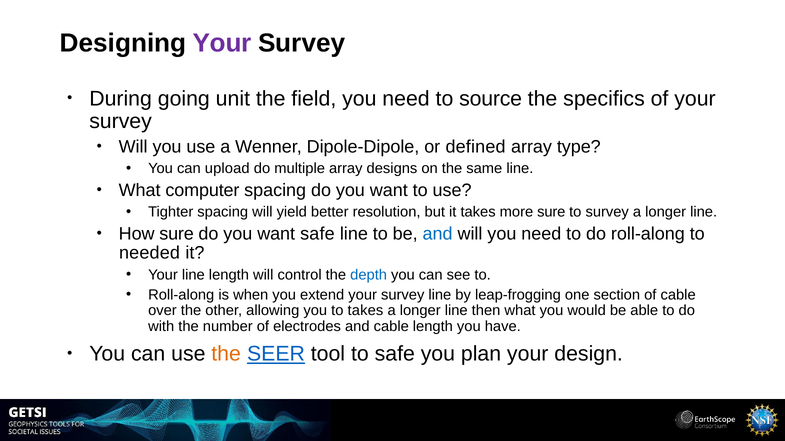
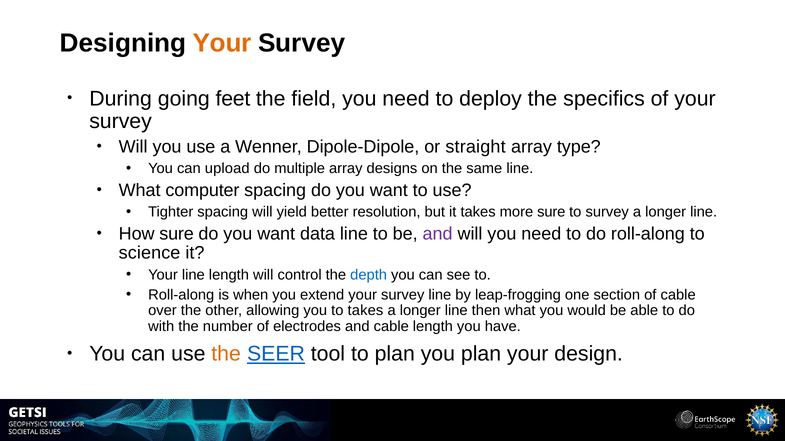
Your colour: purple -> orange (222, 43)
unit: unit -> feet (233, 99)
source: source -> deploy (491, 99)
defined: defined -> straight (476, 147)
want safe: safe -> data (318, 234)
and colour: blue -> purple (438, 234)
needed: needed -> science (150, 253)
to safe: safe -> plan (395, 354)
